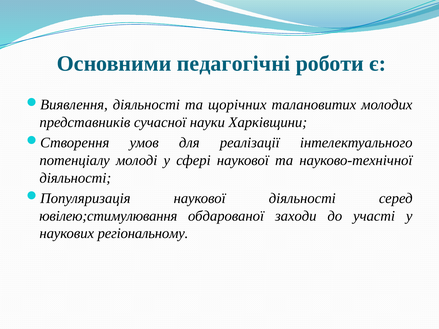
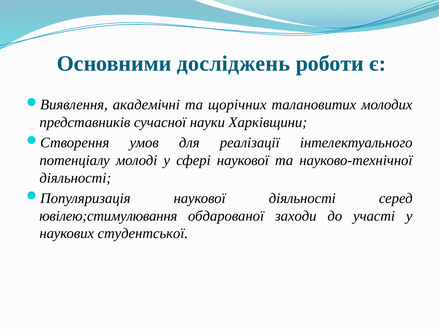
педагогічні: педагогічні -> досліджень (233, 64)
діяльності: діяльності -> академічні (146, 105)
регіональному: регіональному -> студентської (143, 234)
